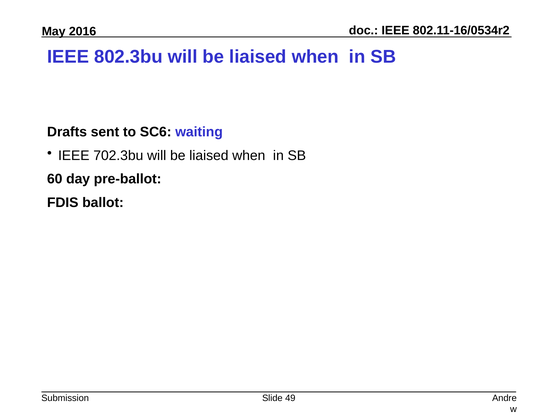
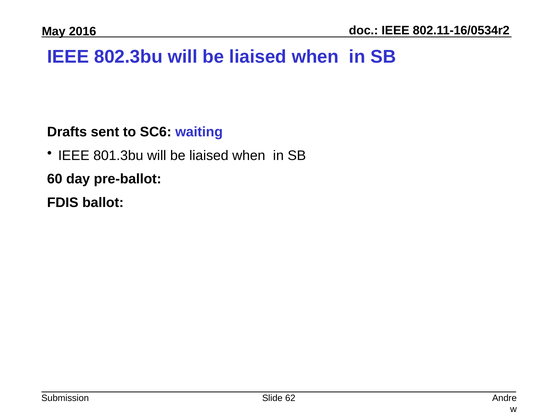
702.3bu: 702.3bu -> 801.3bu (118, 155)
49: 49 -> 62 (290, 398)
